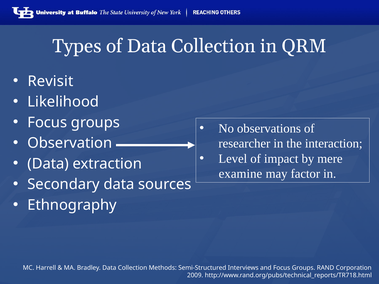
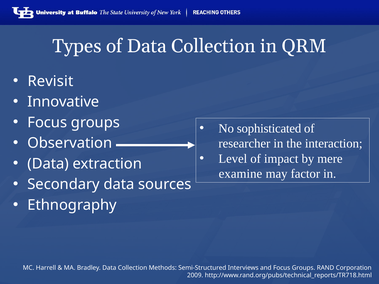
Likelihood: Likelihood -> Innovative (63, 102)
observations: observations -> sophisticated (269, 128)
